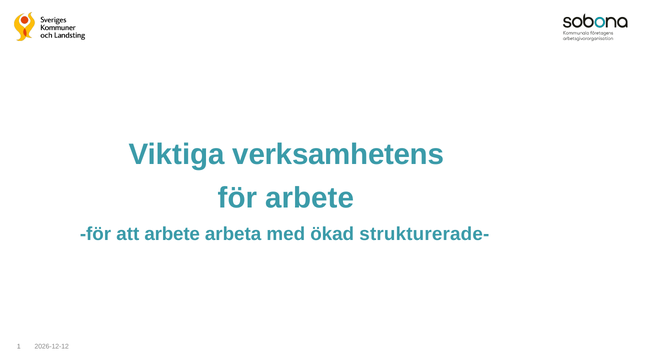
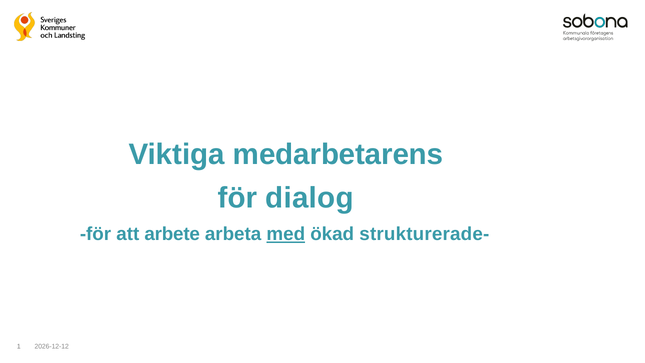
verksamhetens: verksamhetens -> medarbetarens (338, 154)
för arbete: arbete -> dialog (310, 198)
med underline: none -> present (286, 234)
